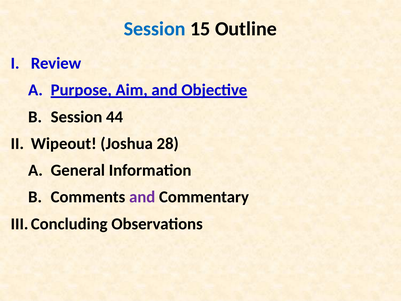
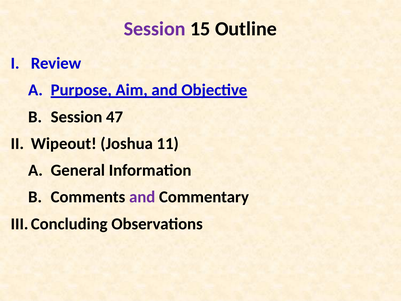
Session colour: blue -> purple (155, 29)
44: 44 -> 47 (115, 117)
28: 28 -> 11 (168, 143)
